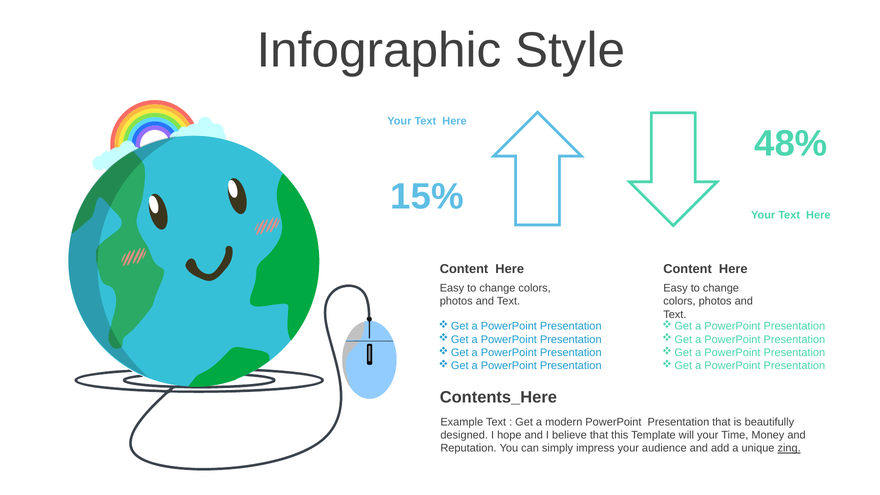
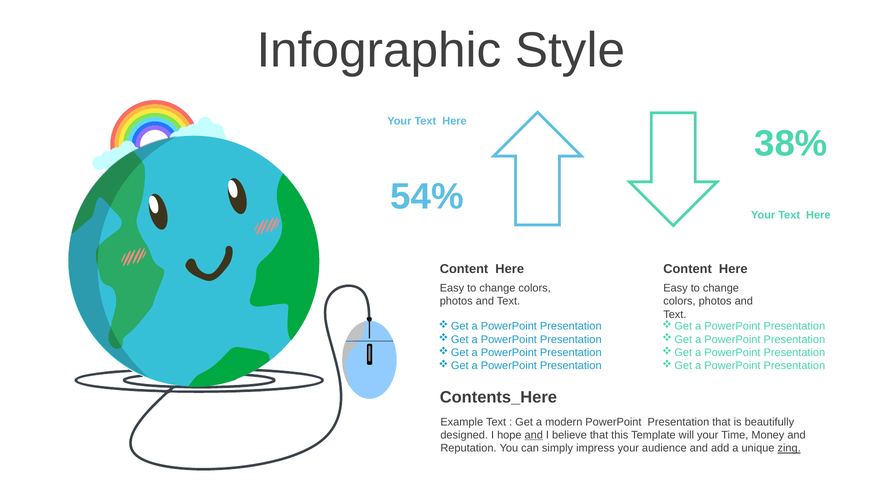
48%: 48% -> 38% (791, 144)
15%: 15% -> 54% (427, 197)
and underline: none -> present (534, 435)
